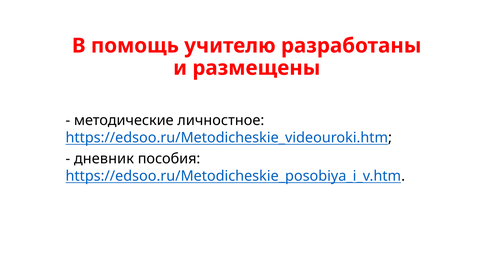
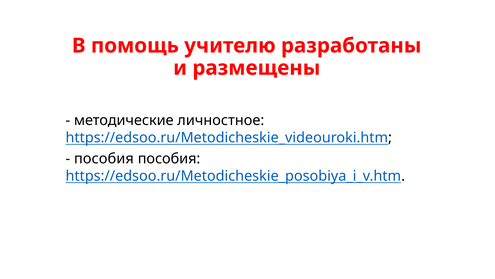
дневник: дневник -> пособия (104, 159)
